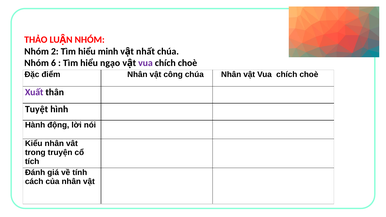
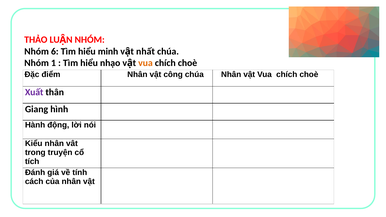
2: 2 -> 6 (55, 51)
6: 6 -> 1 (53, 63)
ngạo: ngạo -> nhạo (110, 63)
vua colour: purple -> orange (145, 63)
Tuyệt: Tuyệt -> Giang (37, 109)
